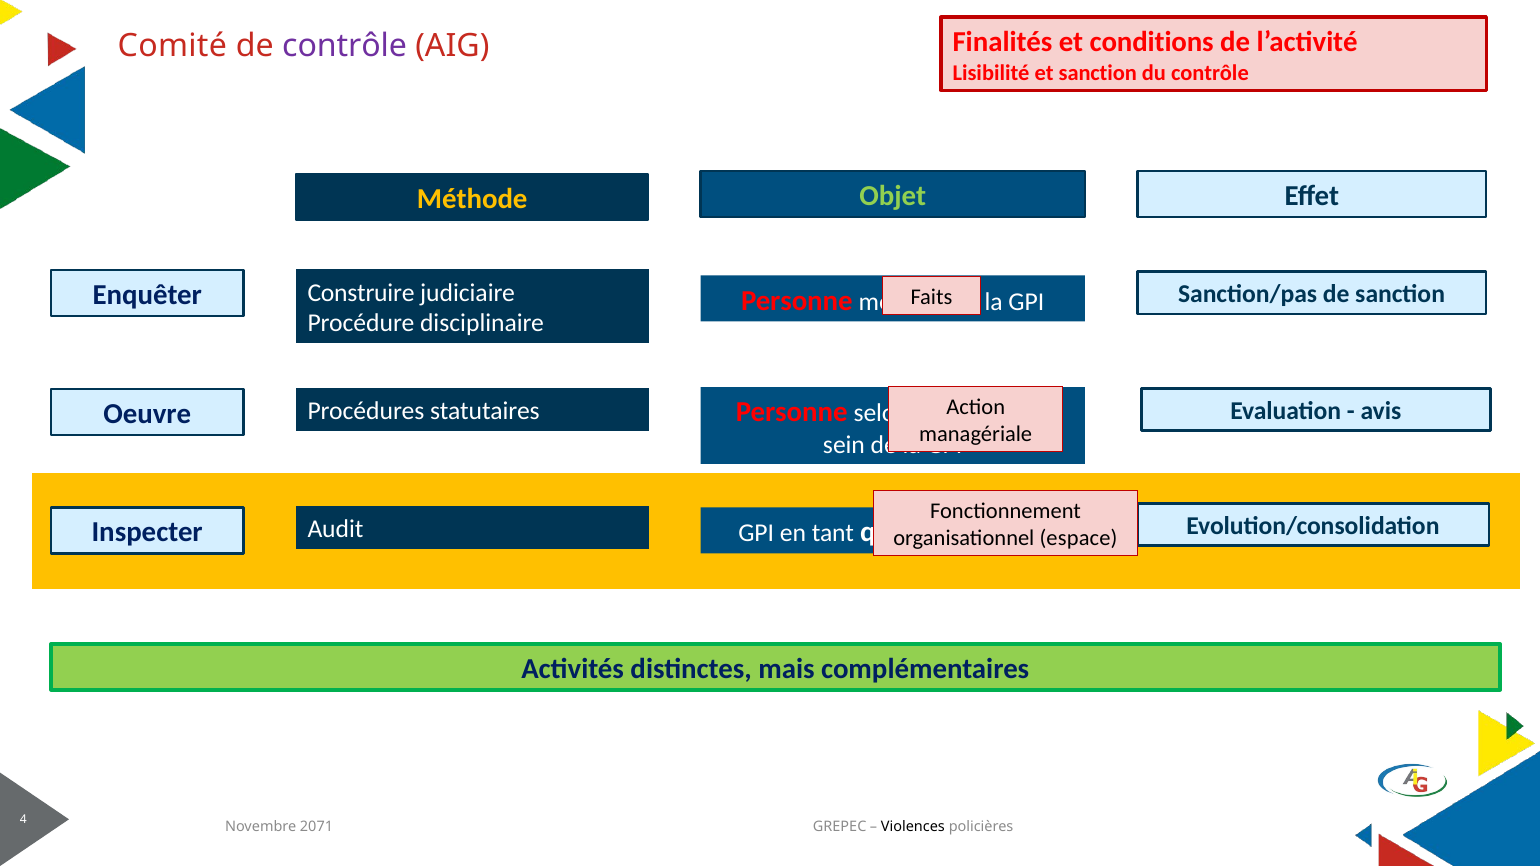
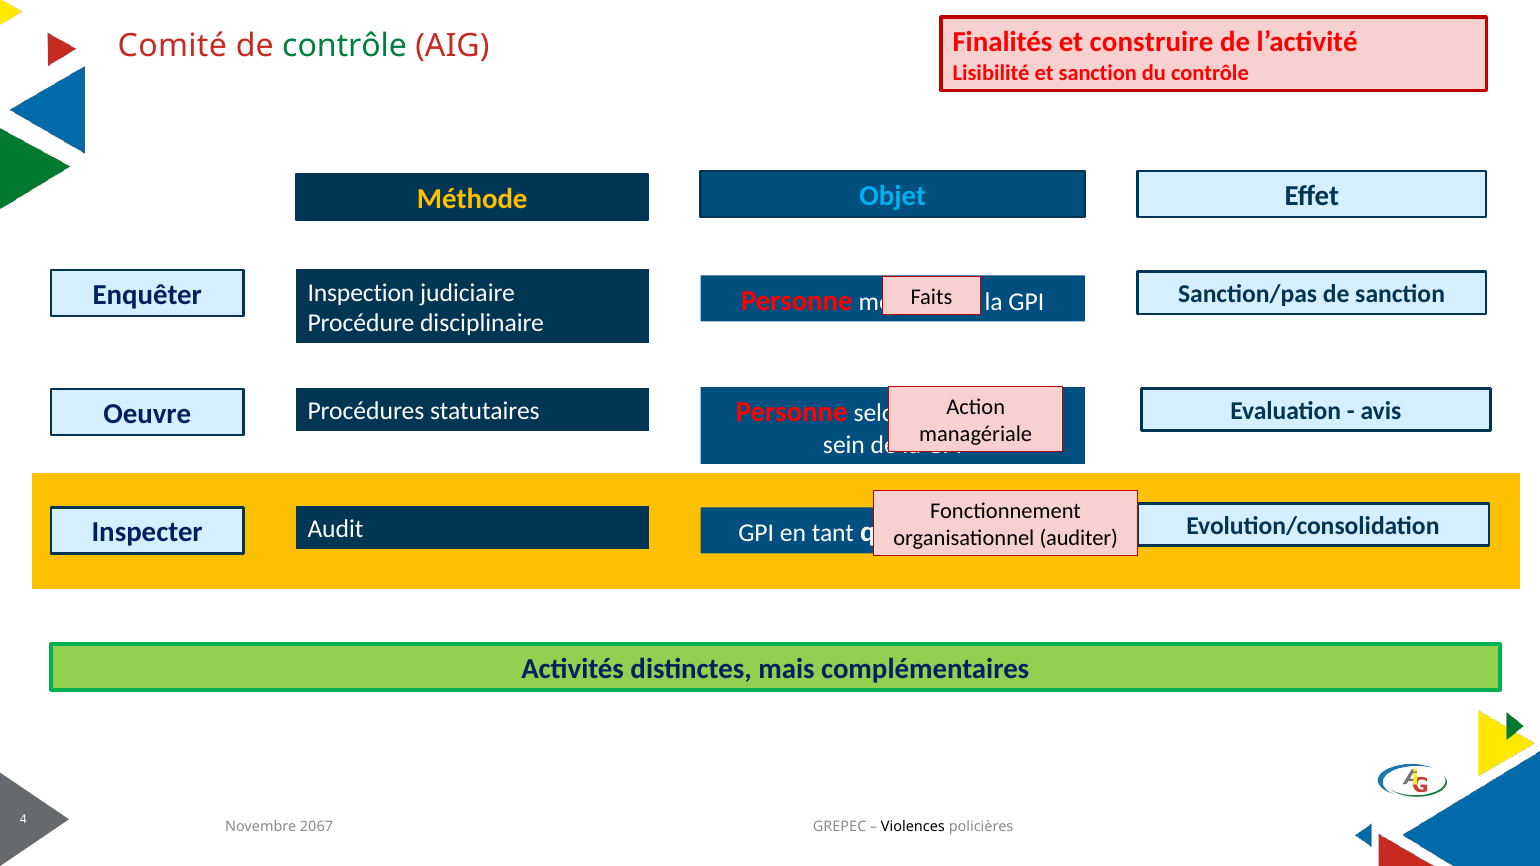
conditions: conditions -> construire (1152, 42)
contrôle colour: purple -> green (345, 46)
Objet colour: light green -> light blue (893, 196)
Construire: Construire -> Inspection (361, 293)
espace: espace -> auditer (1079, 538)
2071: 2071 -> 2067 (317, 827)
